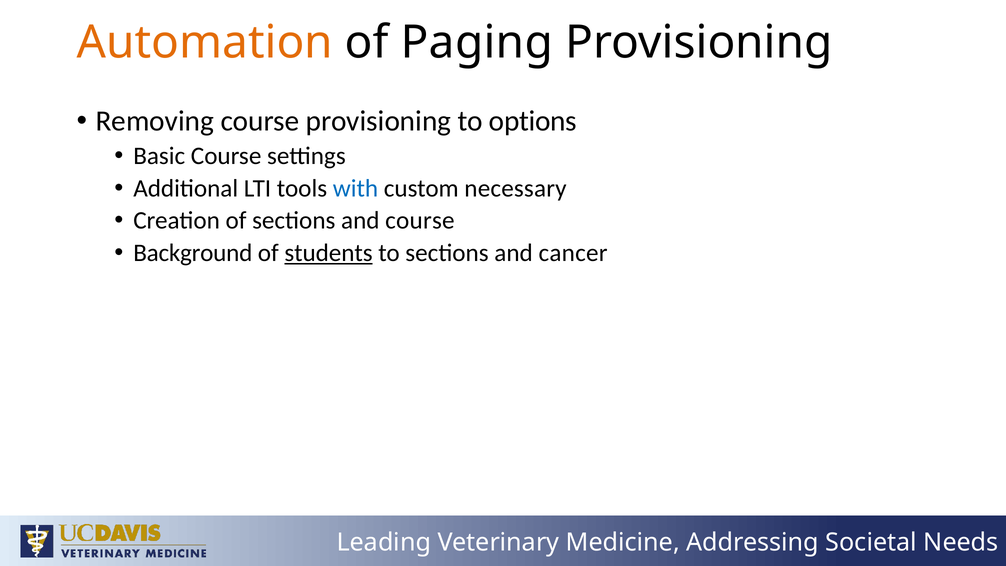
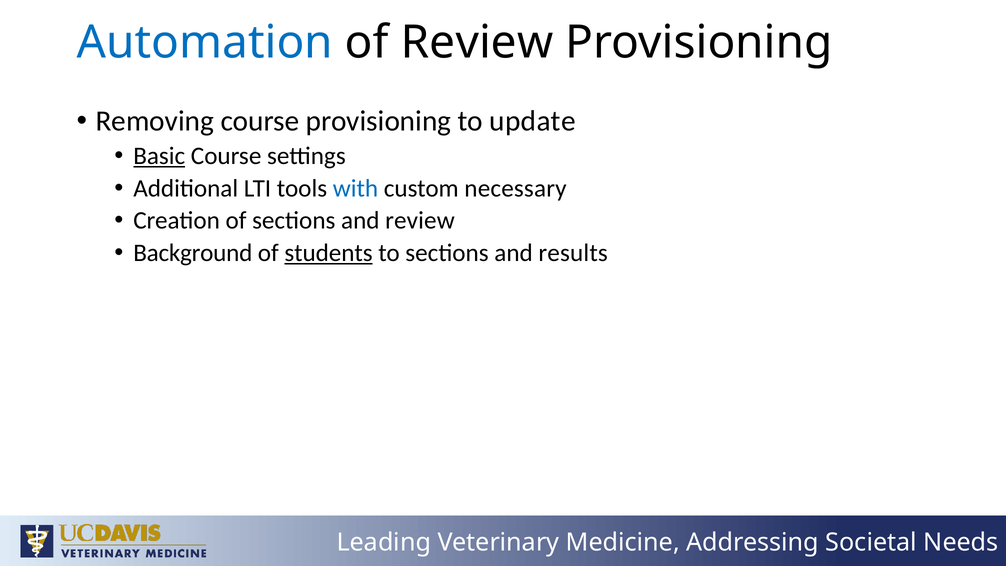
Automation colour: orange -> blue (205, 43)
of Paging: Paging -> Review (477, 43)
options: options -> update (533, 121)
Basic underline: none -> present (159, 156)
and course: course -> review (420, 221)
cancer: cancer -> results (573, 253)
